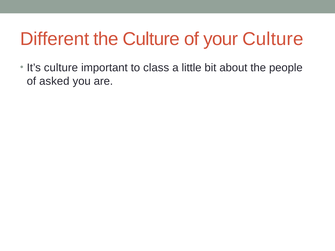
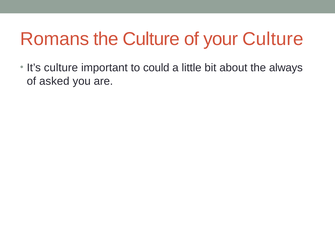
Different: Different -> Romans (55, 39)
class: class -> could (156, 68)
people: people -> always (286, 68)
